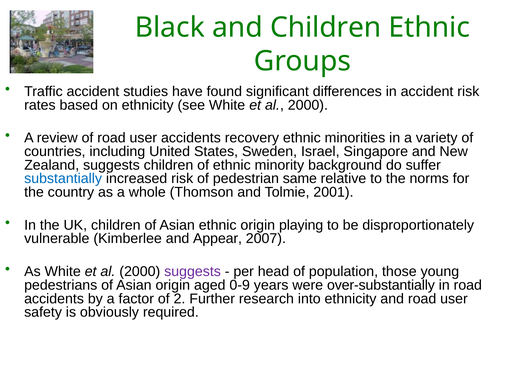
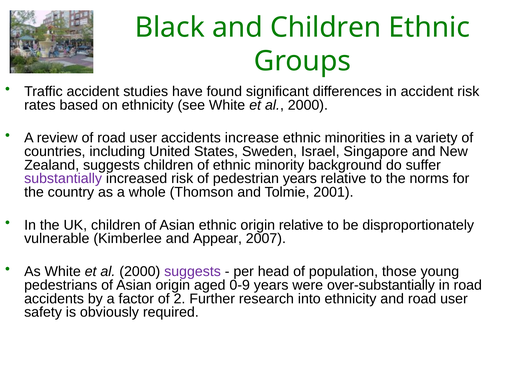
recovery: recovery -> increase (252, 138)
substantially colour: blue -> purple (63, 179)
pedestrian same: same -> years (300, 179)
origin playing: playing -> relative (301, 225)
